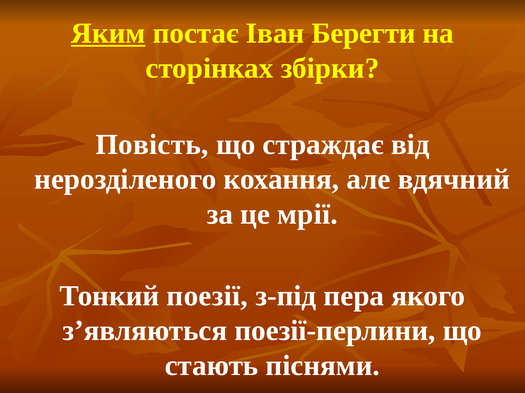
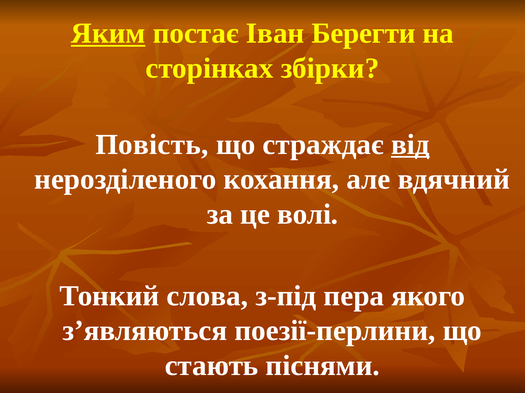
від underline: none -> present (410, 145)
мрії: мрії -> волі (308, 215)
поезії: поезії -> слова (207, 296)
